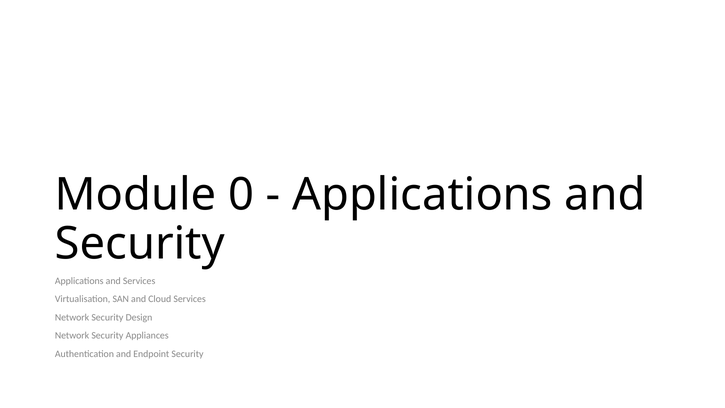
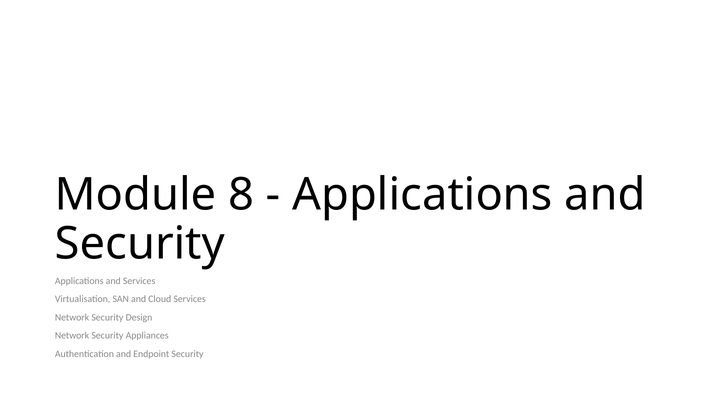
0: 0 -> 8 (241, 195)
